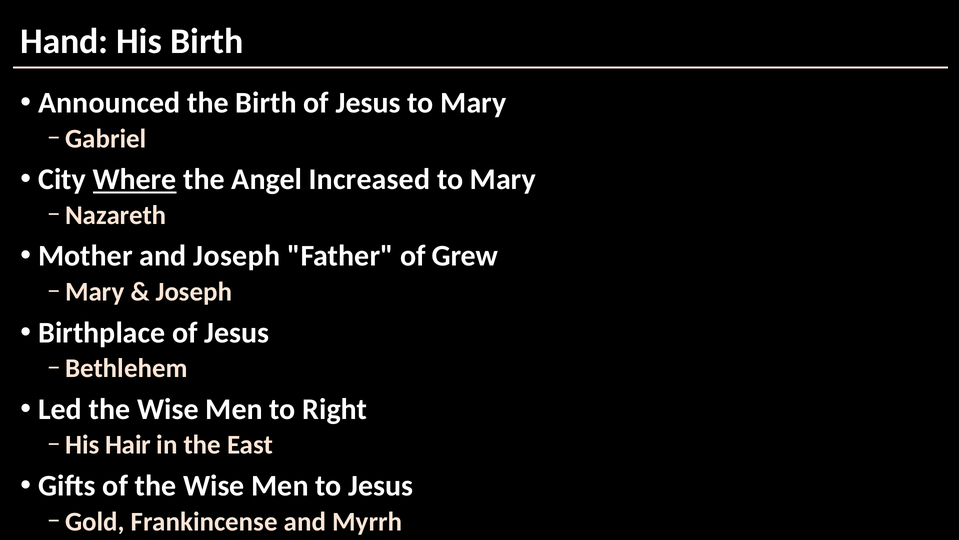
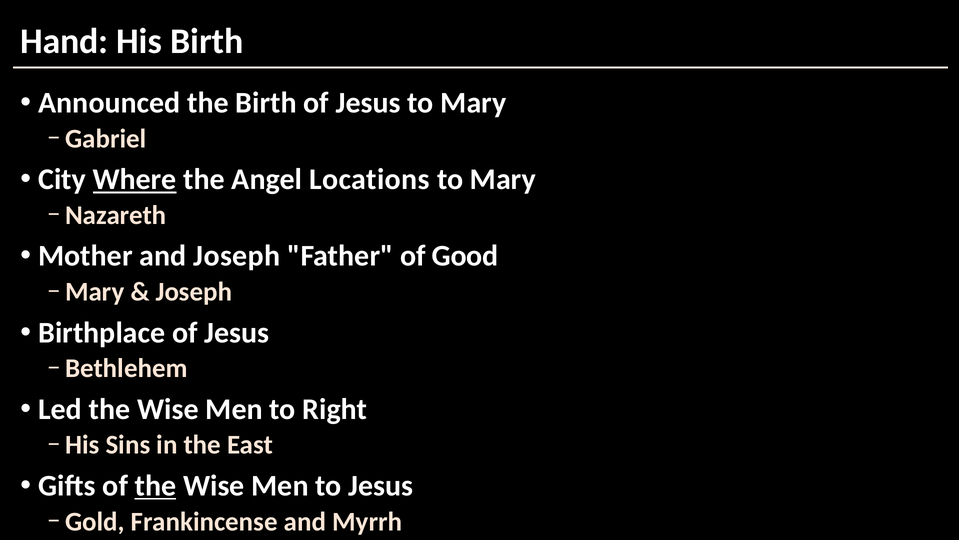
Increased: Increased -> Locations (369, 179)
Grew: Grew -> Good (465, 256)
Hair: Hair -> Sins (128, 445)
the underline: none -> present (155, 485)
